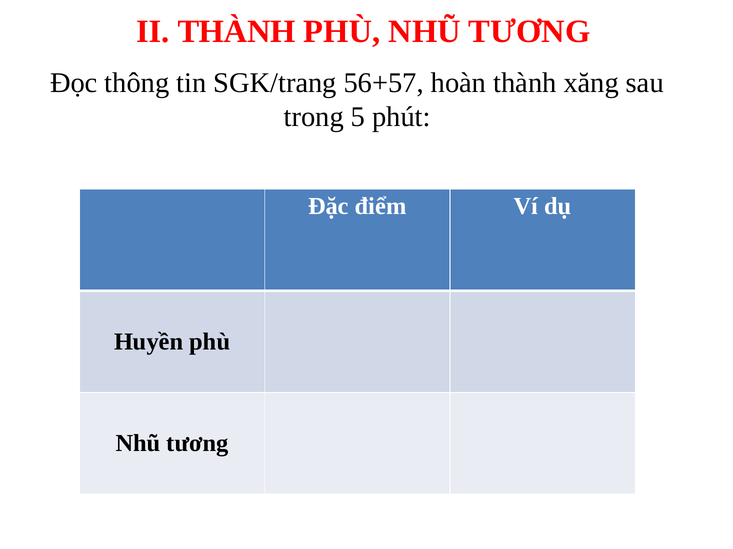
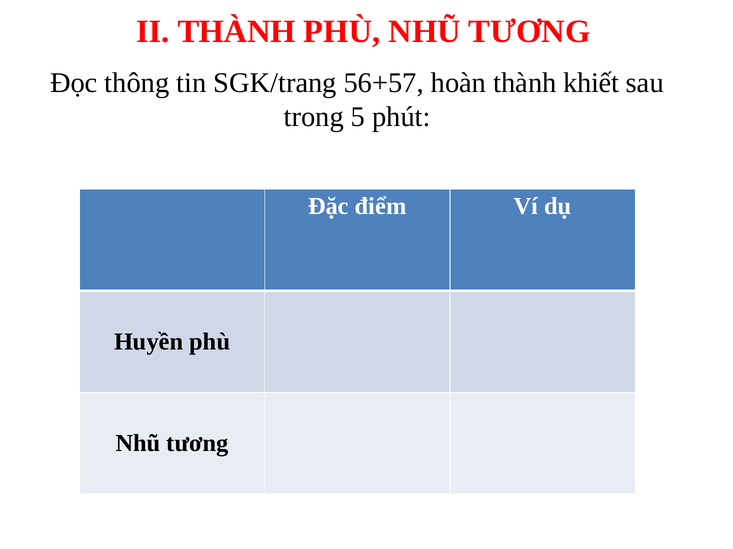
xăng: xăng -> khiết (591, 83)
